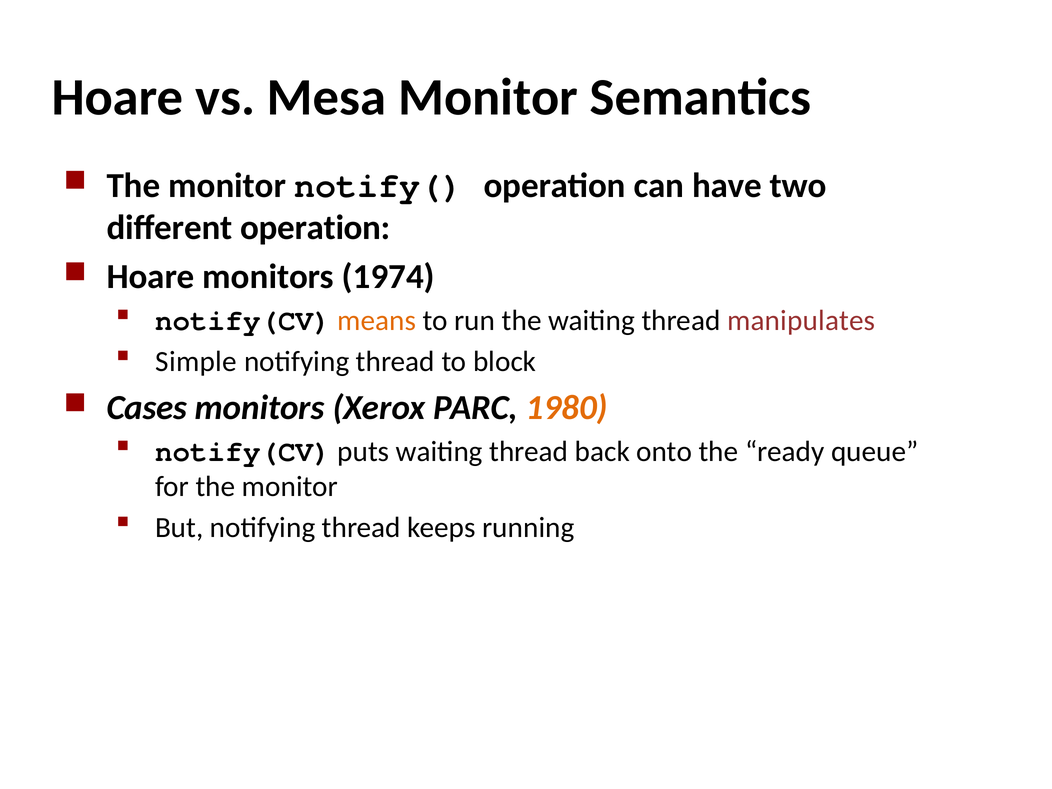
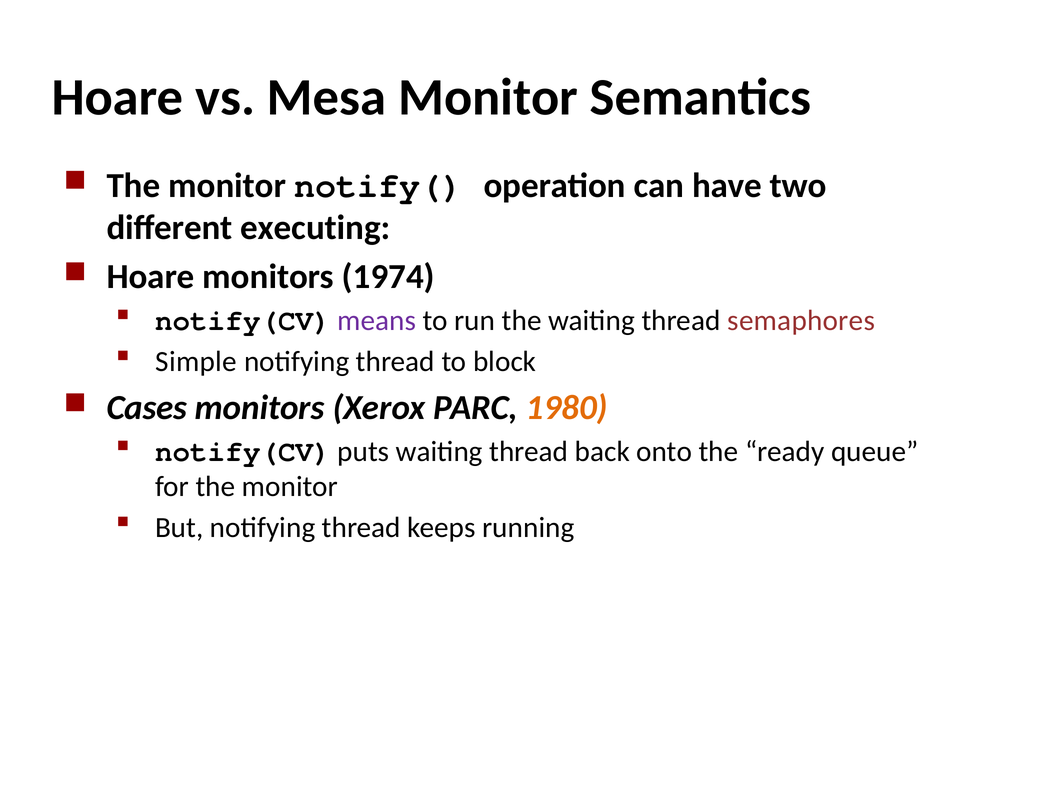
different operation: operation -> executing (315, 228)
means colour: orange -> purple (377, 321)
manipulates: manipulates -> semaphores (801, 321)
